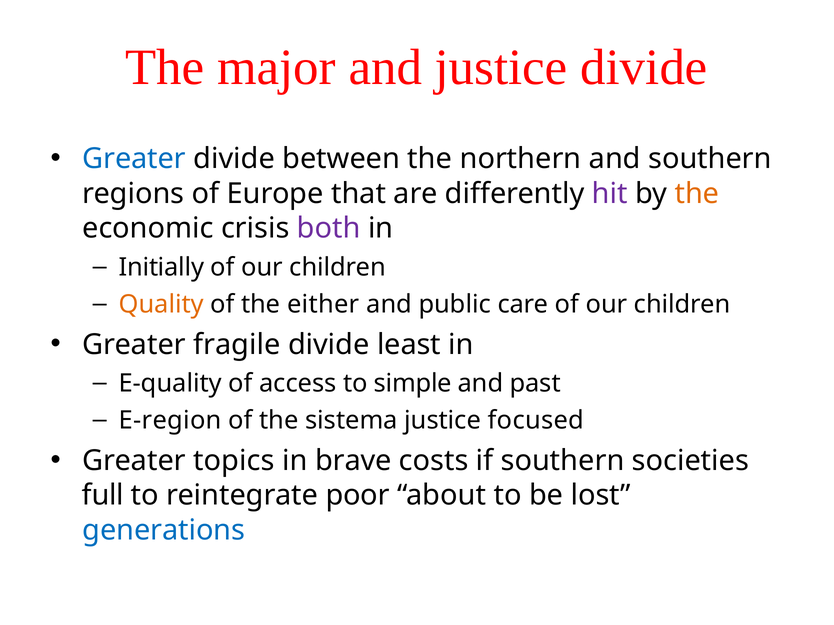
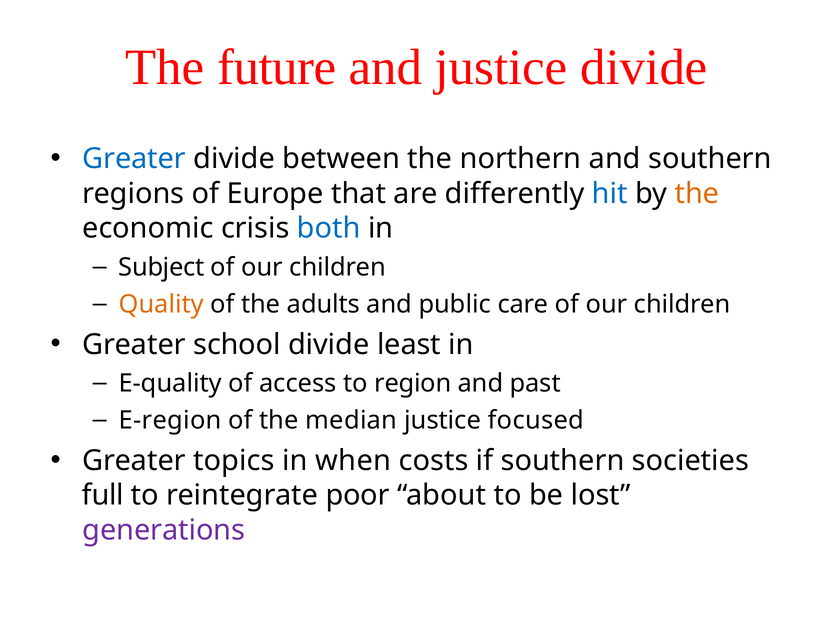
major: major -> future (277, 67)
hit colour: purple -> blue (610, 194)
both colour: purple -> blue (329, 228)
Initially: Initially -> Subject (161, 267)
either: either -> adults (323, 304)
fragile: fragile -> school (237, 345)
simple: simple -> region (413, 384)
sistema: sistema -> median (351, 421)
brave: brave -> when (353, 461)
generations colour: blue -> purple (164, 531)
